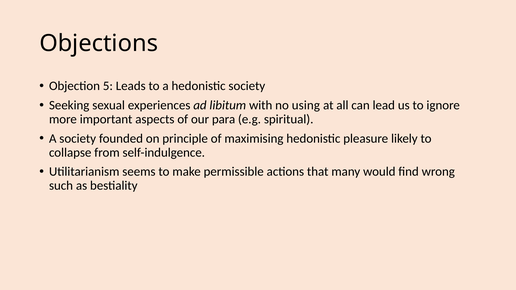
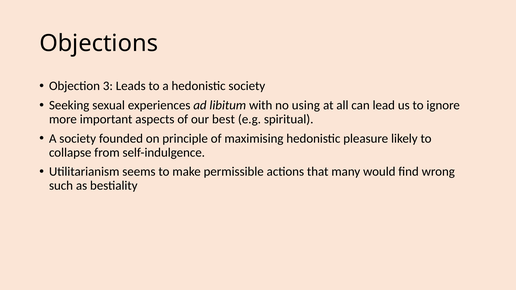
5: 5 -> 3 (108, 86)
para: para -> best (223, 119)
